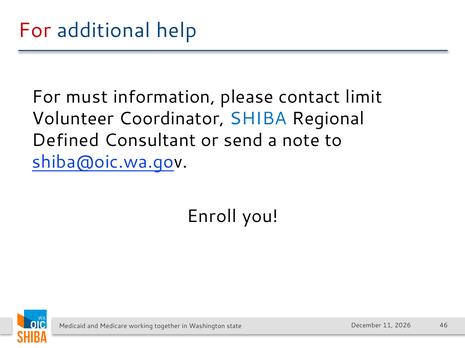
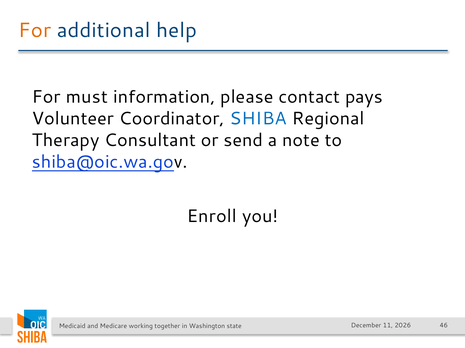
For colour: red -> orange (35, 31)
limit: limit -> pays (364, 97)
Defined: Defined -> Therapy (66, 140)
